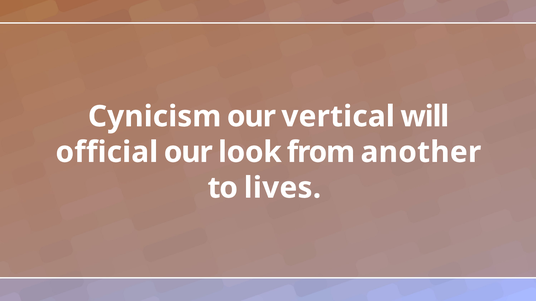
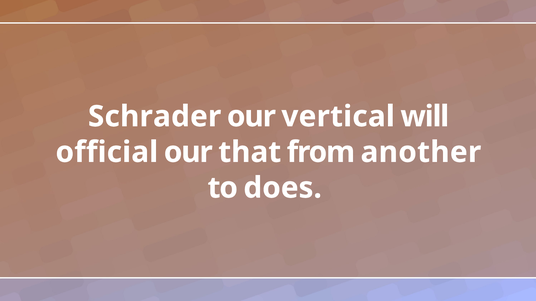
Cynicism: Cynicism -> Schrader (155, 117)
look: look -> that (250, 152)
lives: lives -> does (283, 188)
